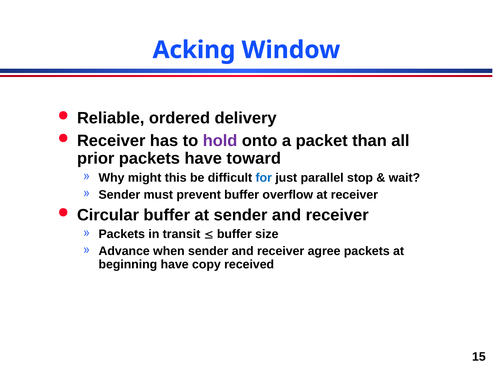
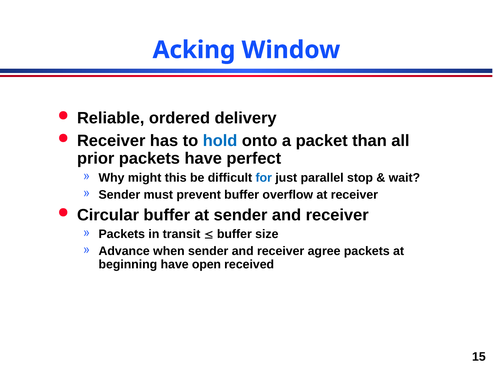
hold colour: purple -> blue (220, 141)
toward: toward -> perfect (254, 158)
copy: copy -> open (206, 265)
